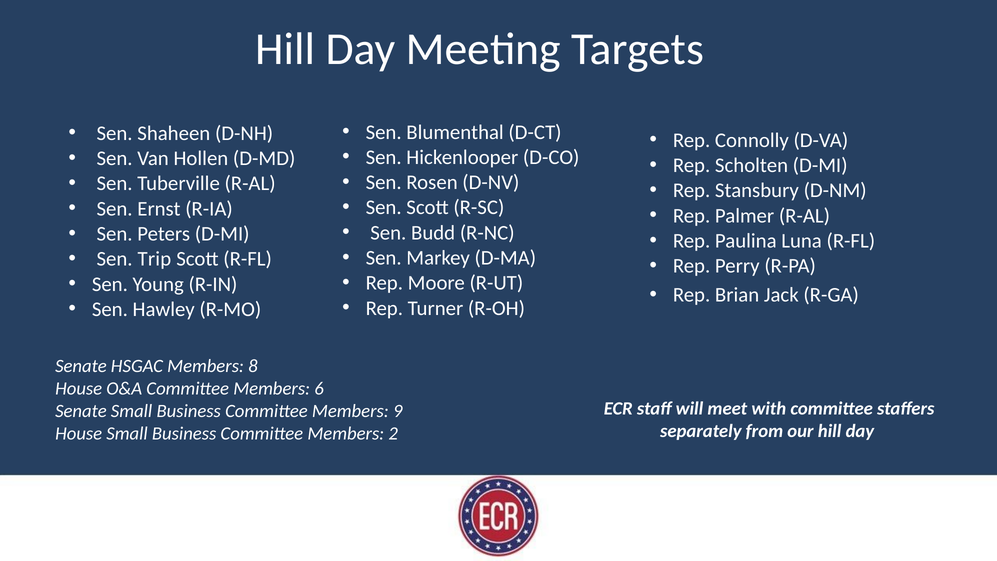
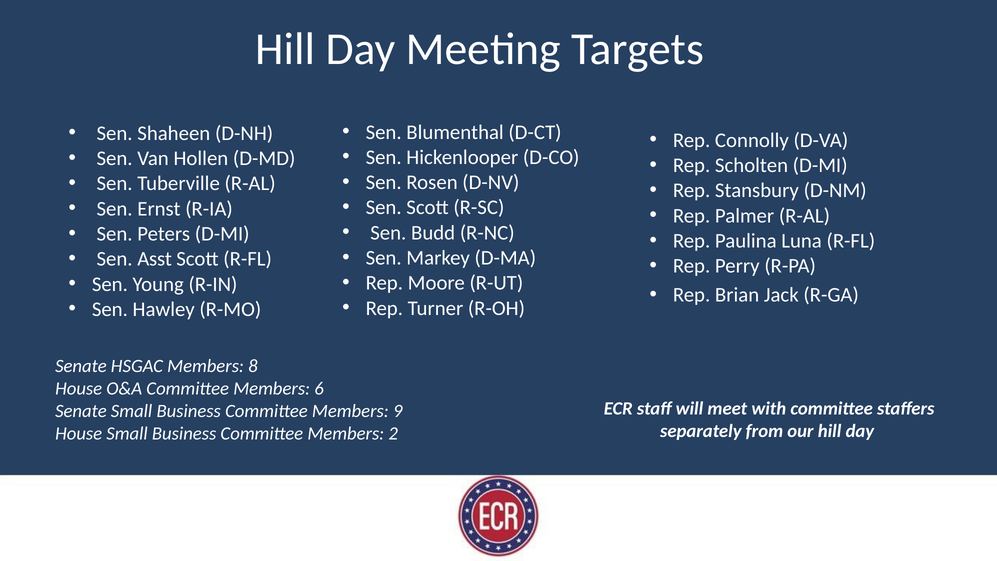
Trip: Trip -> Asst (155, 259)
